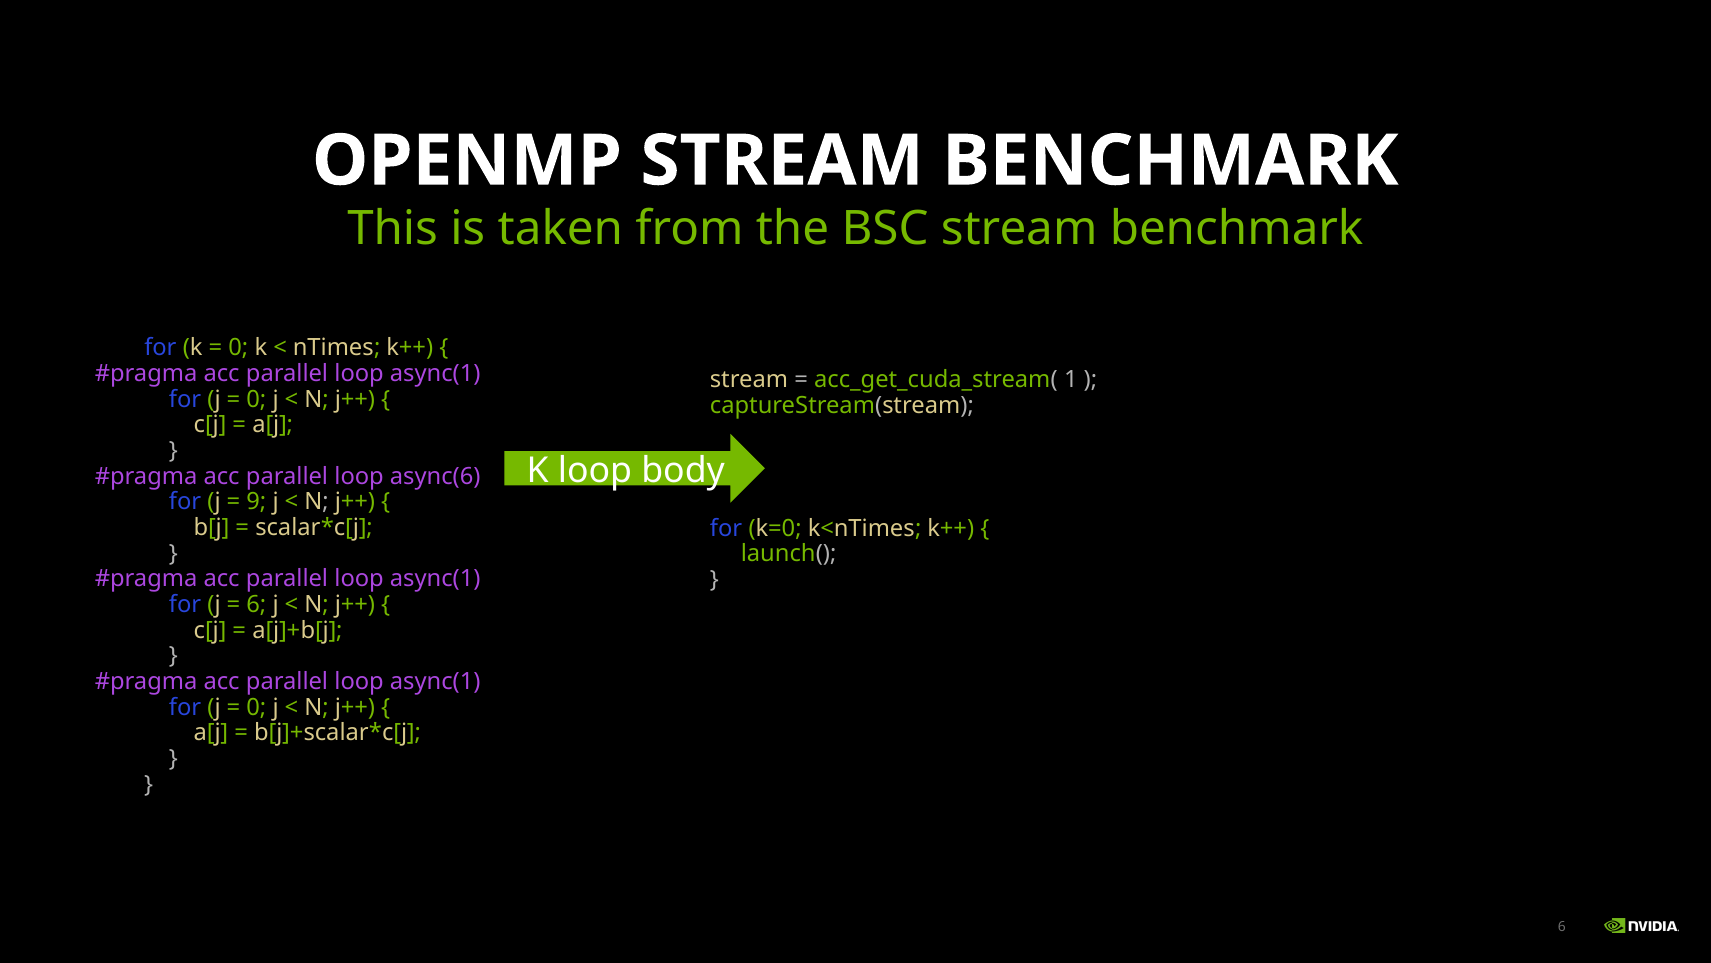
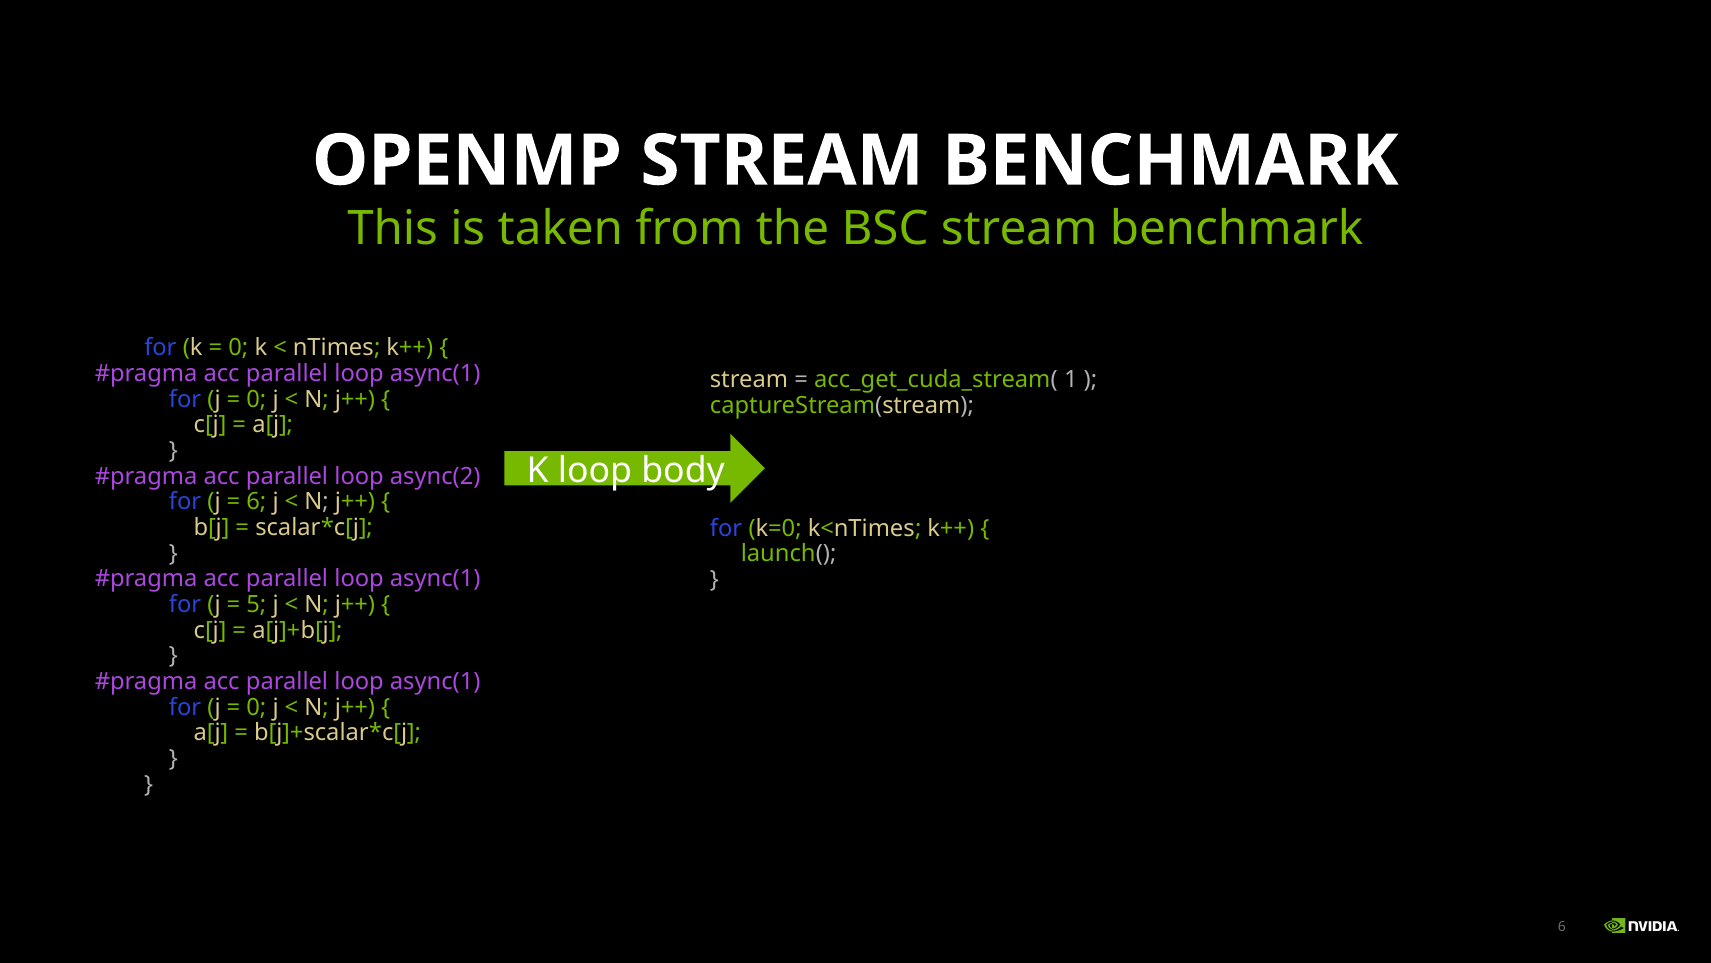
async(6: async(6 -> async(2 (435, 476)
9: 9 -> 6 (256, 502)
6: 6 -> 5 (256, 604)
